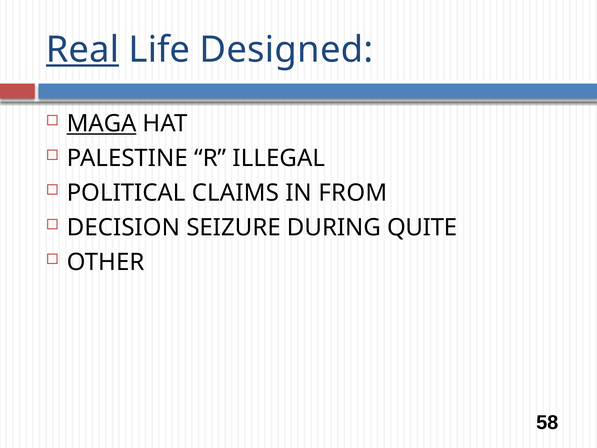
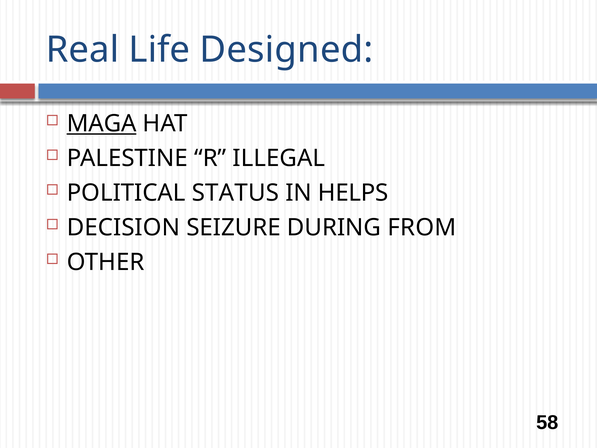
Real underline: present -> none (83, 50)
CLAIMS: CLAIMS -> STATUS (235, 193)
FROM: FROM -> HELPS (353, 193)
QUITE: QUITE -> FROM (422, 228)
